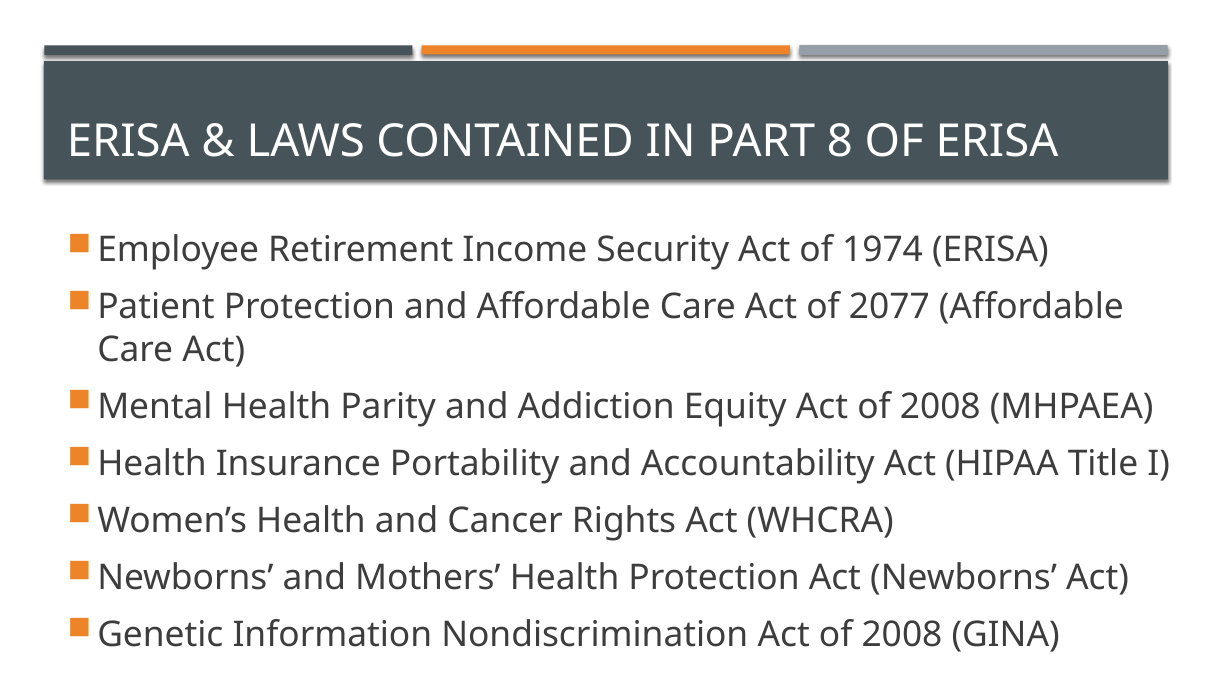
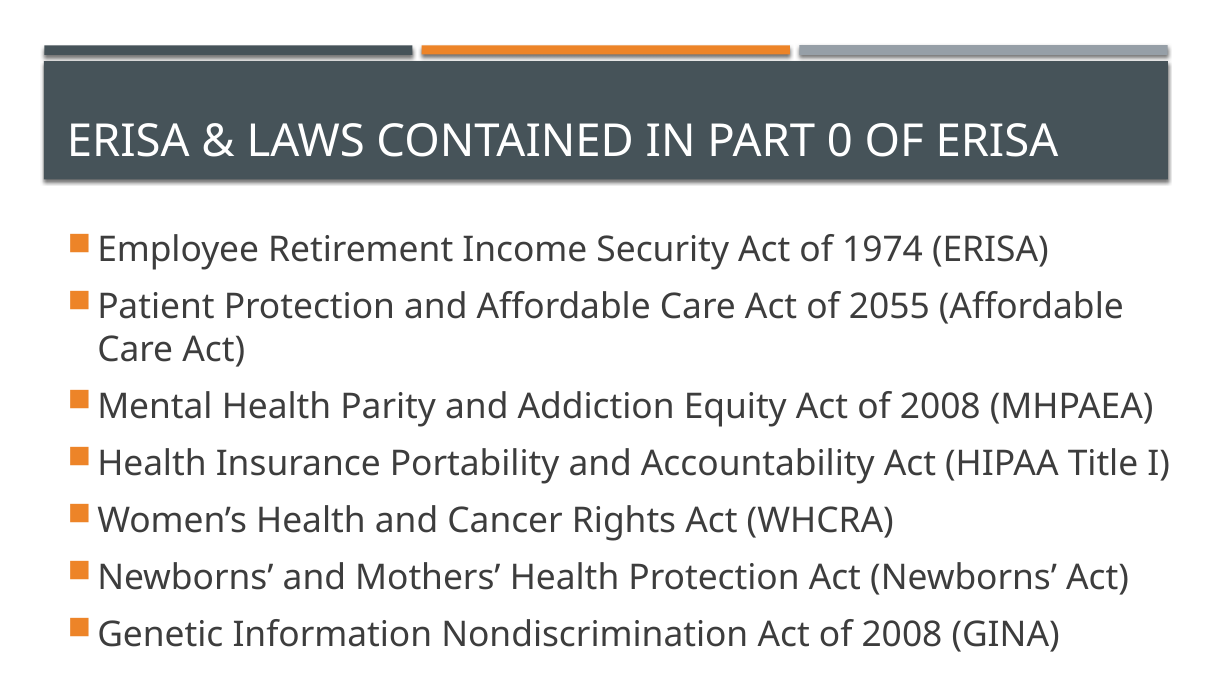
8: 8 -> 0 (840, 142)
2077: 2077 -> 2055 (889, 307)
